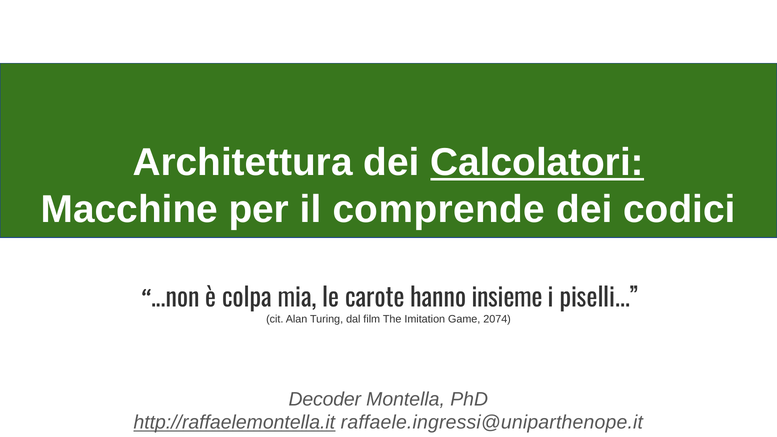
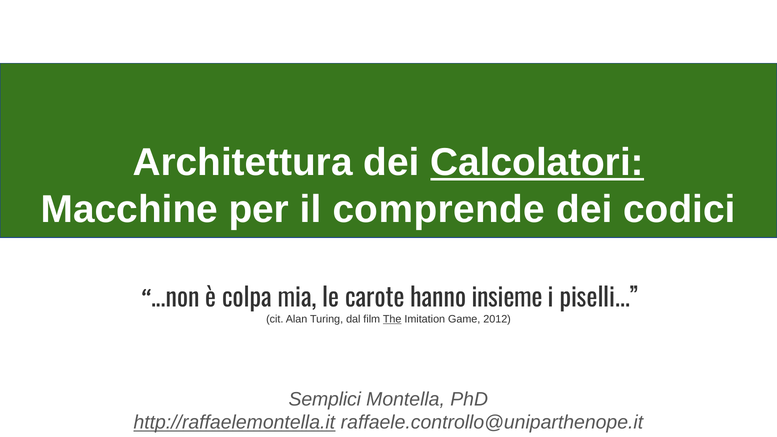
The underline: none -> present (392, 319)
2074: 2074 -> 2012 (497, 319)
Decoder: Decoder -> Semplici (325, 399)
raffaele.ingressi@uniparthenope.it: raffaele.ingressi@uniparthenope.it -> raffaele.controllo@uniparthenope.it (492, 423)
